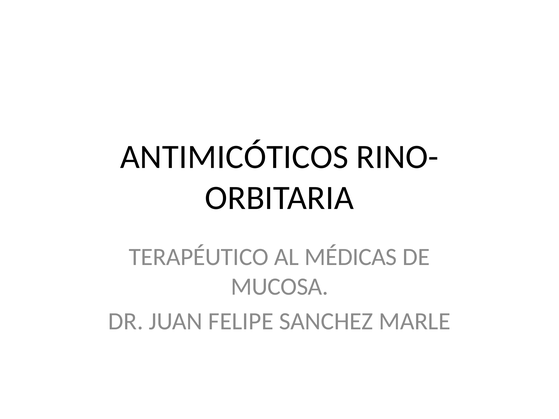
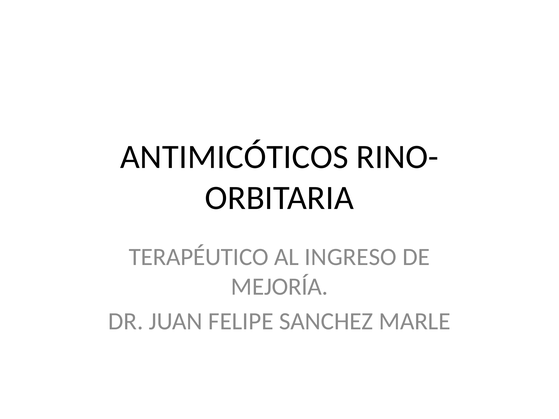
MÉDICAS: MÉDICAS -> INGRESO (351, 257)
MUCOSA: MUCOSA -> MEJORÍA (280, 287)
